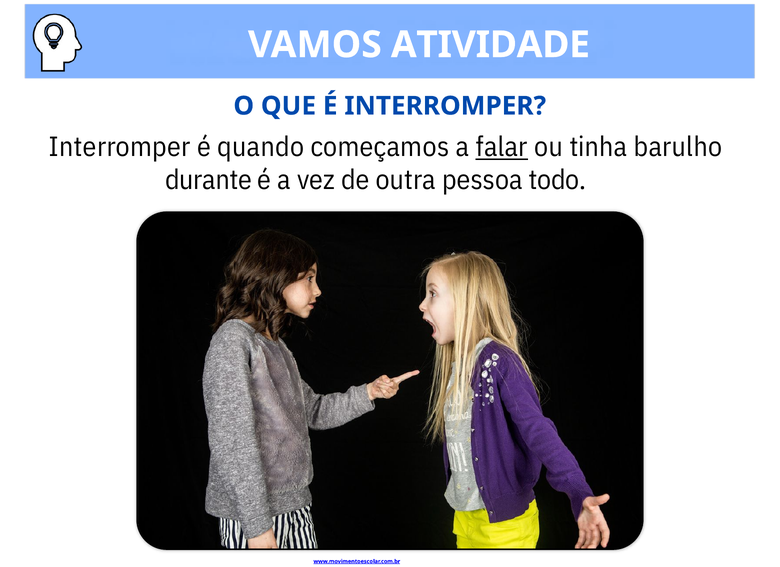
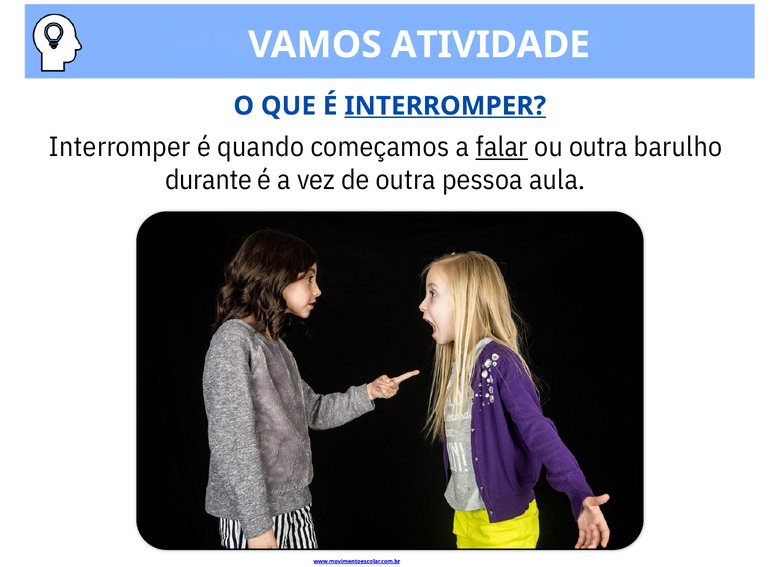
INTERROMPER underline: none -> present (445, 106)
ou tinha: tinha -> outra (598, 147)
todo: todo -> aula (557, 180)
